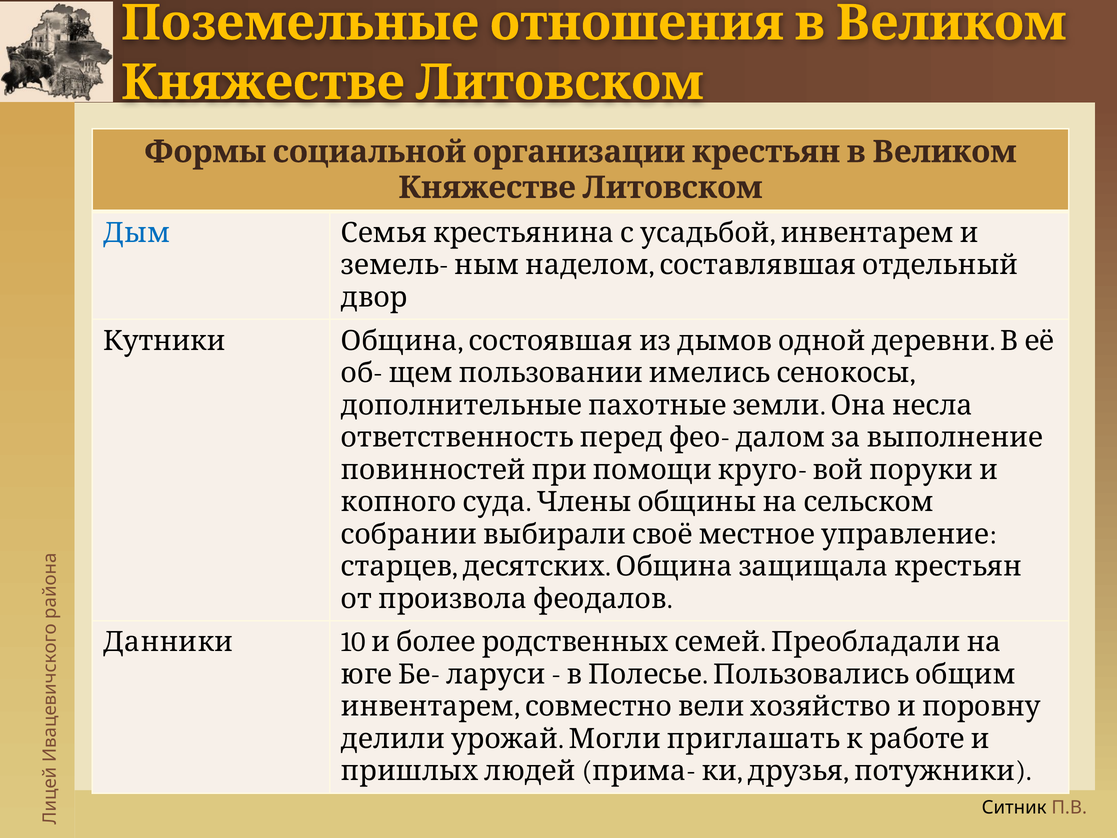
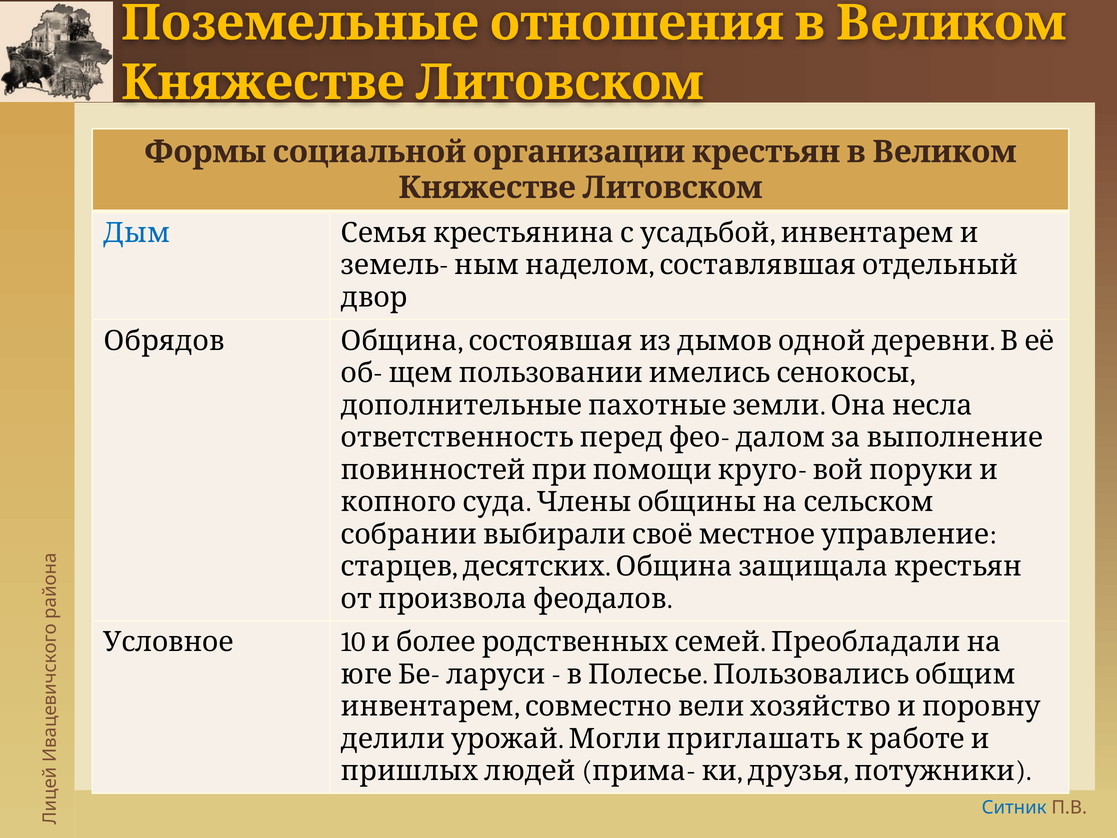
Кутники: Кутники -> Обрядов (164, 341)
Данники: Данники -> Условное (168, 642)
Ситник colour: black -> blue (1014, 807)
